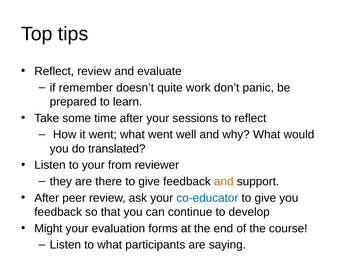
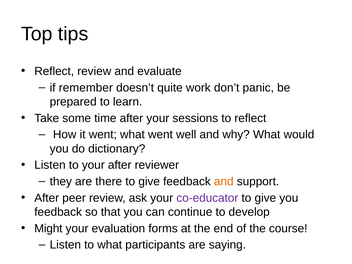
translated: translated -> dictionary (117, 149)
your from: from -> after (120, 165)
co-educator colour: blue -> purple (207, 198)
